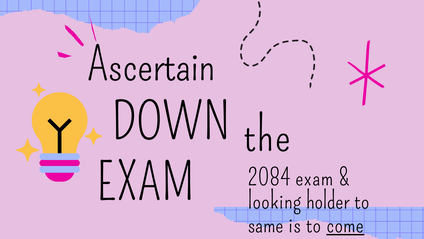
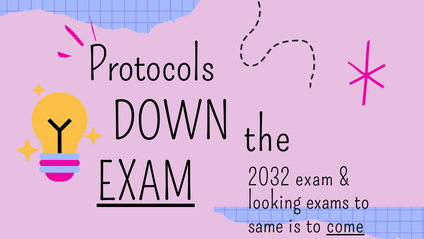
Ascertain: Ascertain -> Protocols (151, 65)
EXAM underline: none -> present (146, 183)
2084: 2084 -> 2032 (269, 177)
holder: holder -> exams (328, 201)
